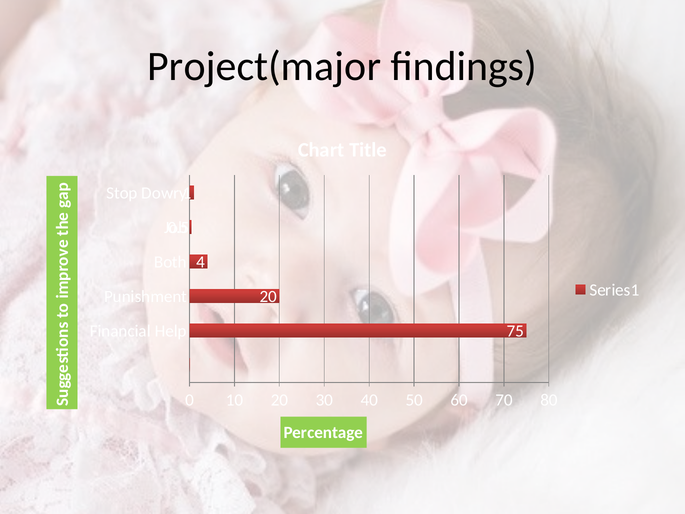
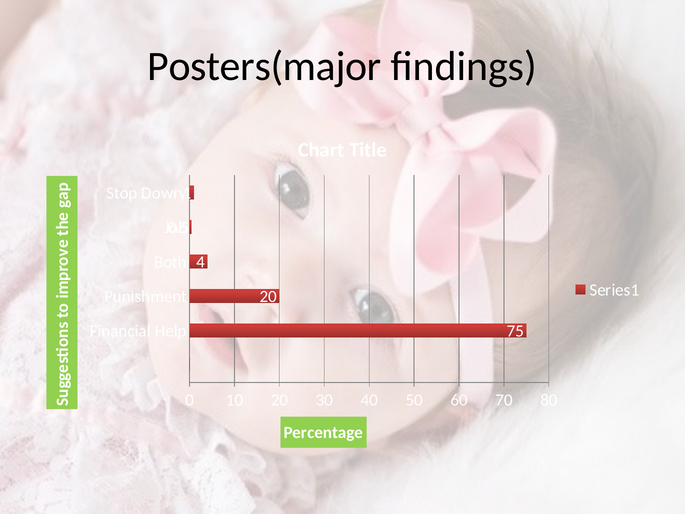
Project(major: Project(major -> Posters(major (264, 66)
